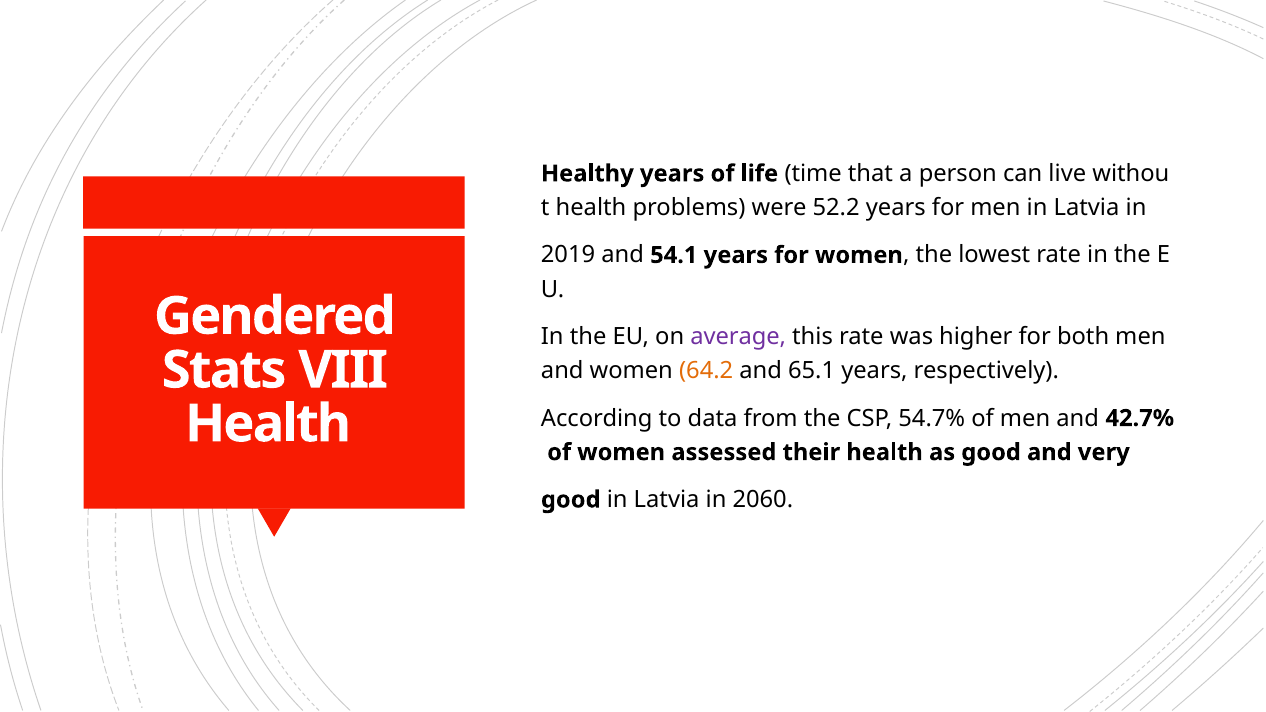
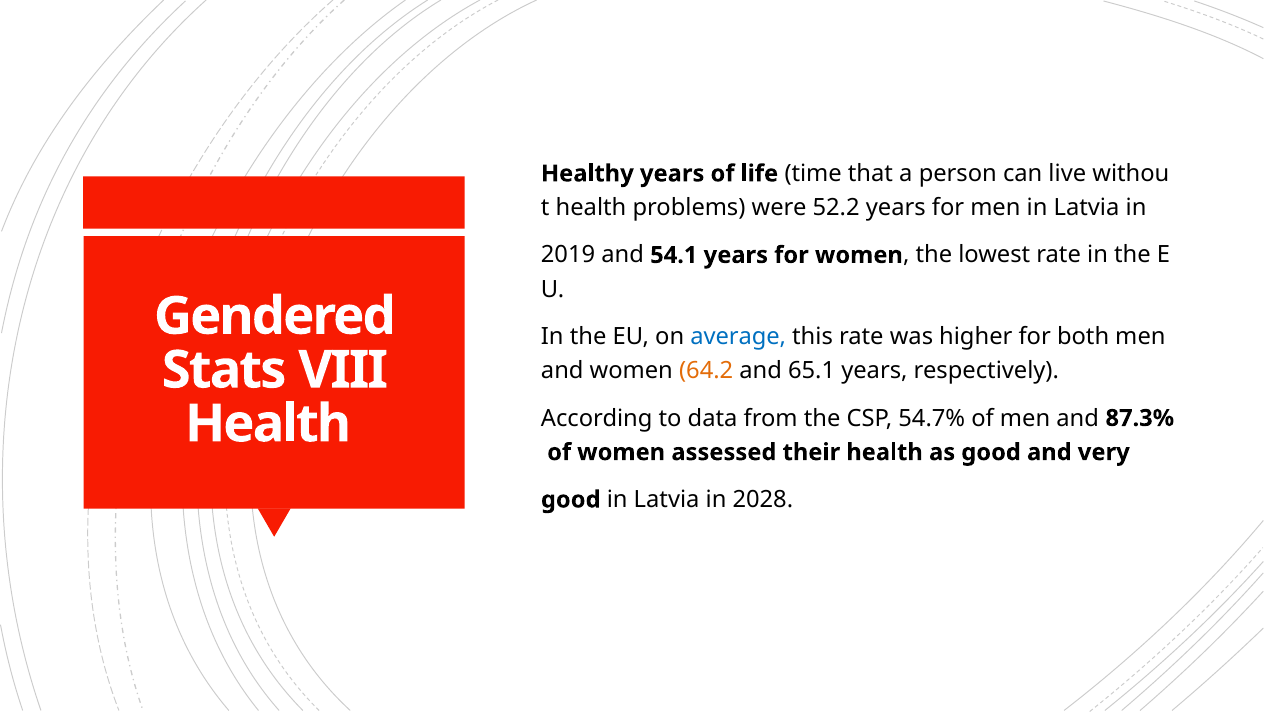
average colour: purple -> blue (738, 337)
42.7%: 42.7% -> 87.3% (1140, 418)
2060: 2060 -> 2028 (763, 500)
